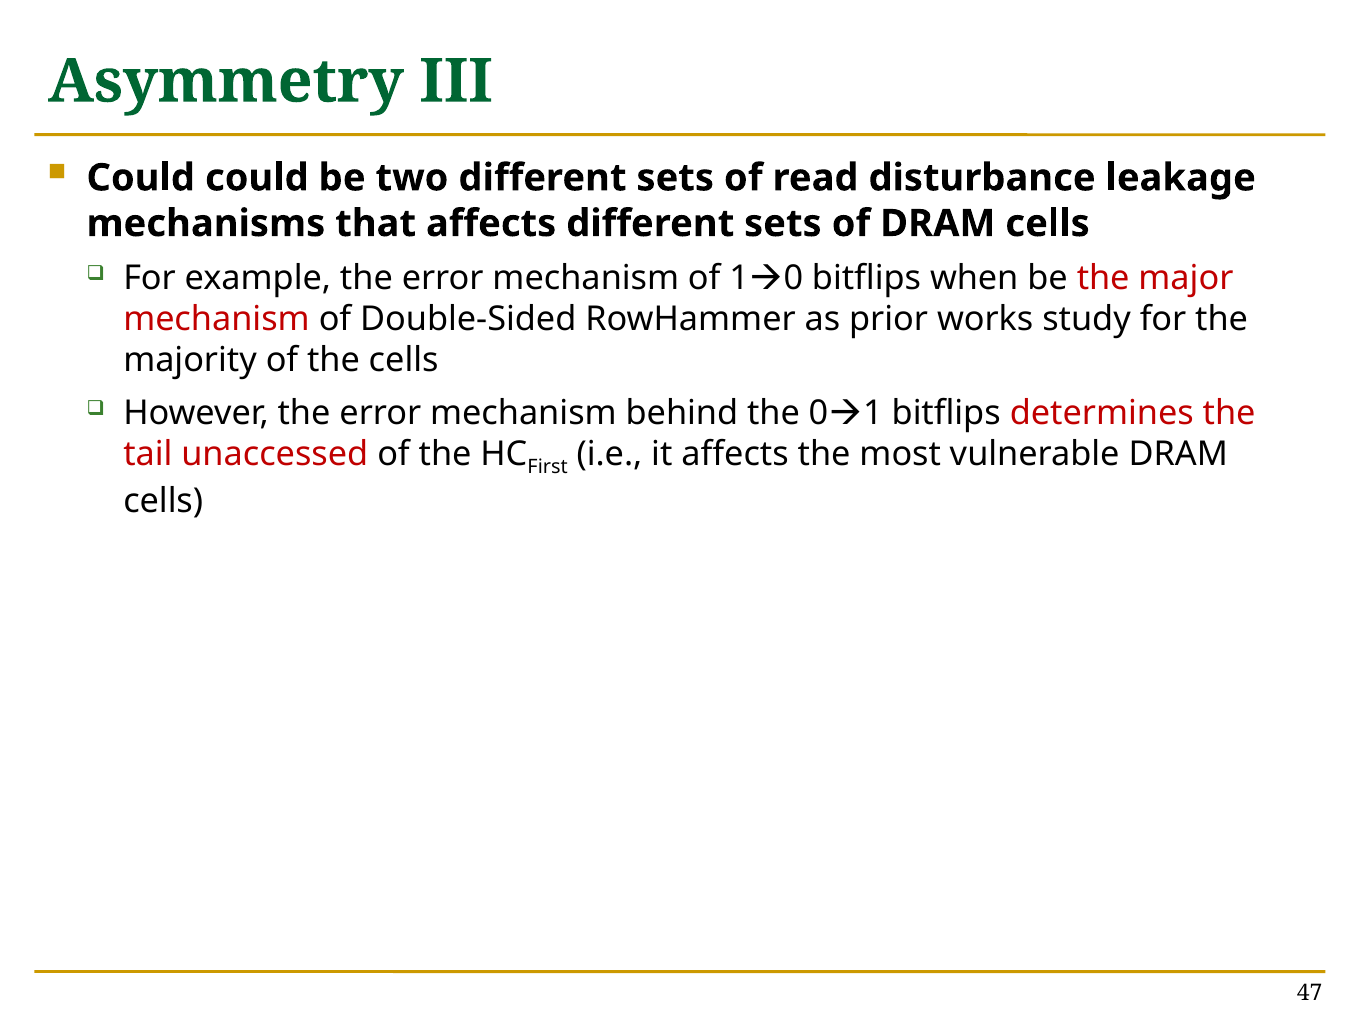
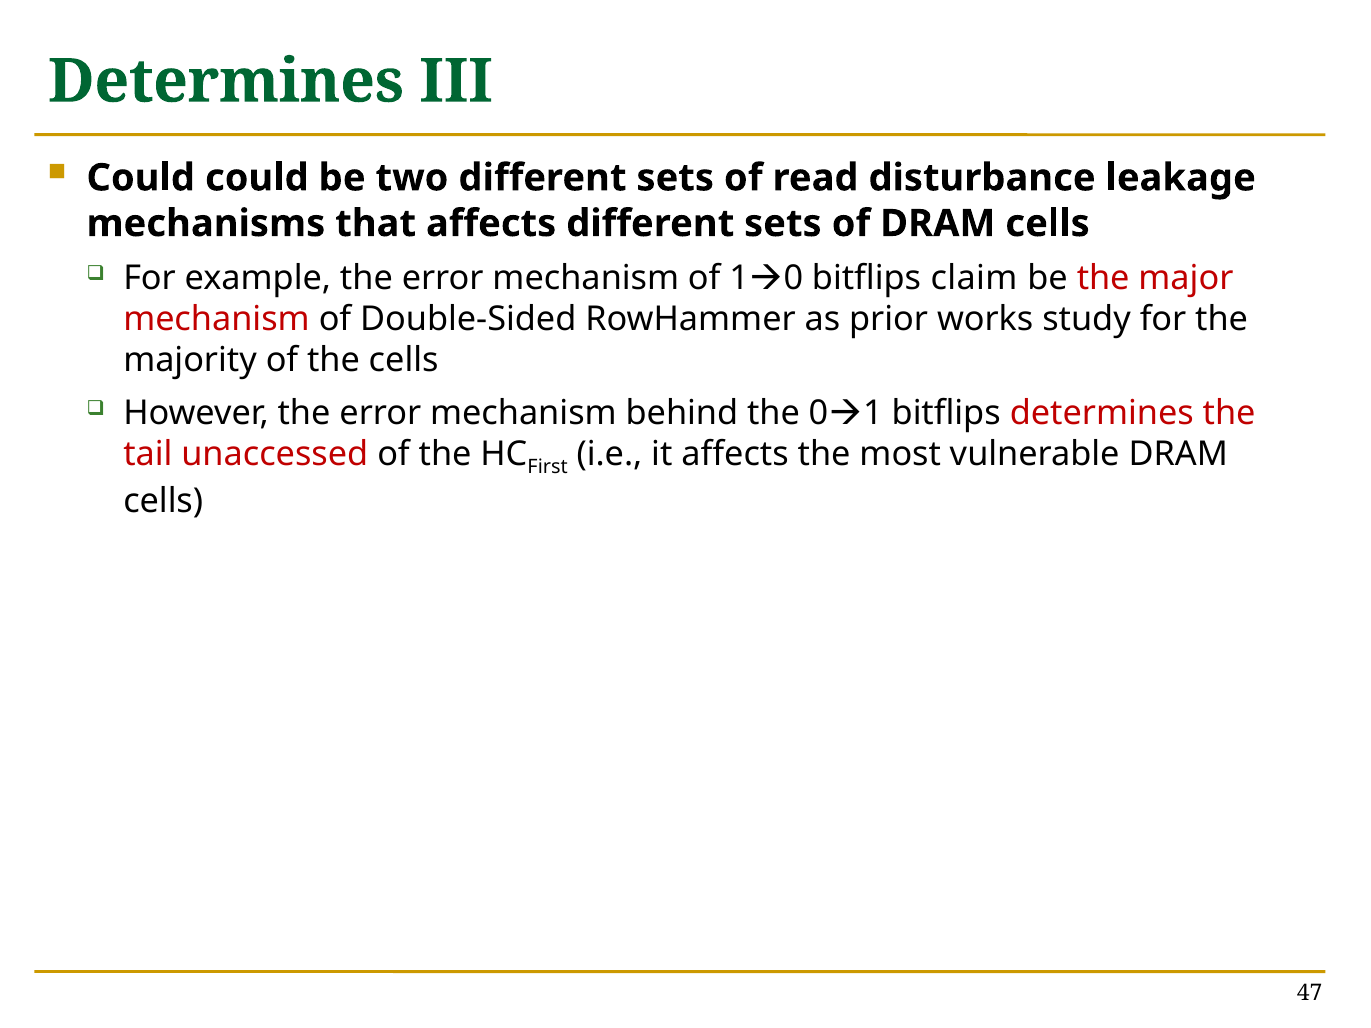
Asymmetry: Asymmetry -> Determines (226, 82)
when: when -> claim (974, 278)
